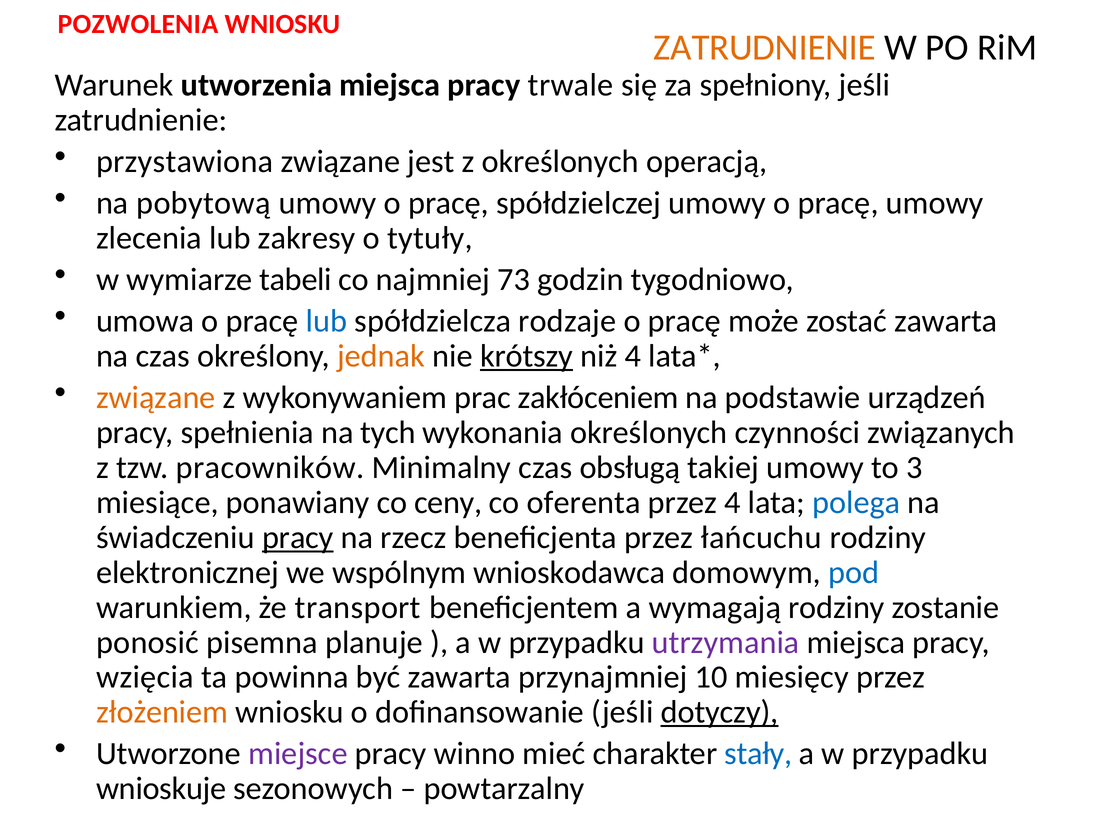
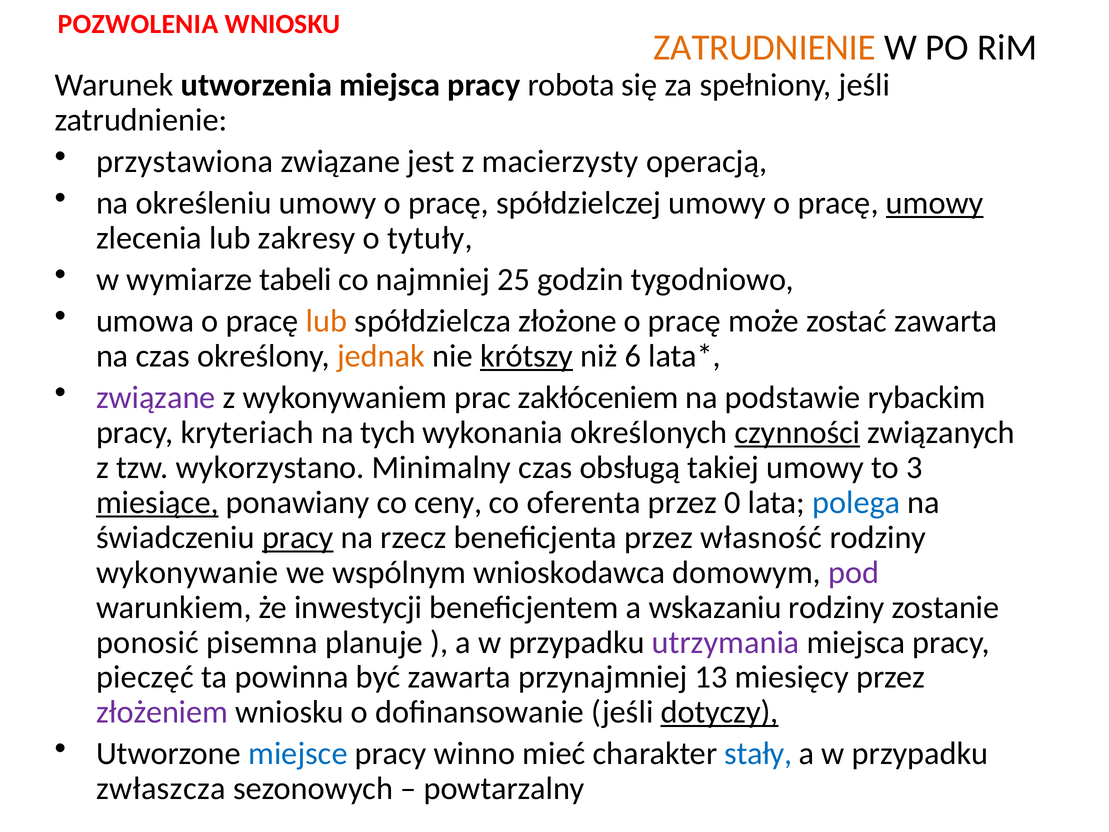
trwale: trwale -> robota (571, 85)
z określonych: określonych -> macierzysty (560, 162)
pobytową: pobytową -> określeniu (204, 203)
umowy underline: none -> present (935, 203)
73: 73 -> 25 (514, 280)
lub colour: blue -> orange (326, 321)
rodzaje: rodzaje -> złożone (568, 321)
niż 4: 4 -> 6 (633, 356)
związane colour: orange -> purple (156, 398)
urządzeń: urządzeń -> rybackim (927, 398)
spełnienia: spełnienia -> kryteriach (247, 433)
czynności underline: none -> present (797, 433)
pracowników: pracowników -> wykorzystano (270, 468)
miesiące underline: none -> present (157, 502)
przez 4: 4 -> 0 (732, 502)
łańcuchu: łańcuchu -> własność (761, 537)
elektronicznej: elektronicznej -> wykonywanie (187, 572)
pod colour: blue -> purple (854, 572)
transport: transport -> inwestycji (358, 607)
wymagają: wymagają -> wskazaniu (715, 607)
wzięcia: wzięcia -> pieczęć (145, 677)
10: 10 -> 13 (711, 677)
złożeniem colour: orange -> purple (162, 712)
miejsce colour: purple -> blue (298, 754)
wnioskuje: wnioskuje -> zwłaszcza (161, 789)
